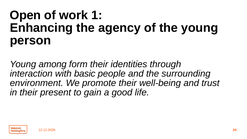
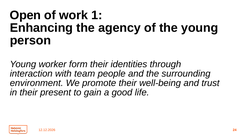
among: among -> worker (53, 64)
basic: basic -> team (85, 74)
